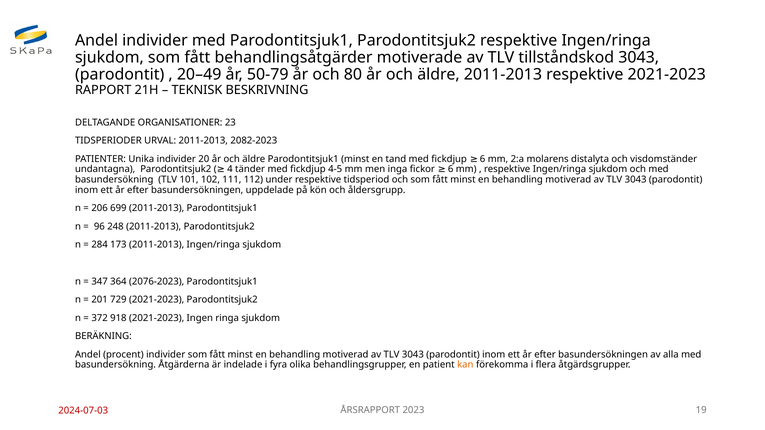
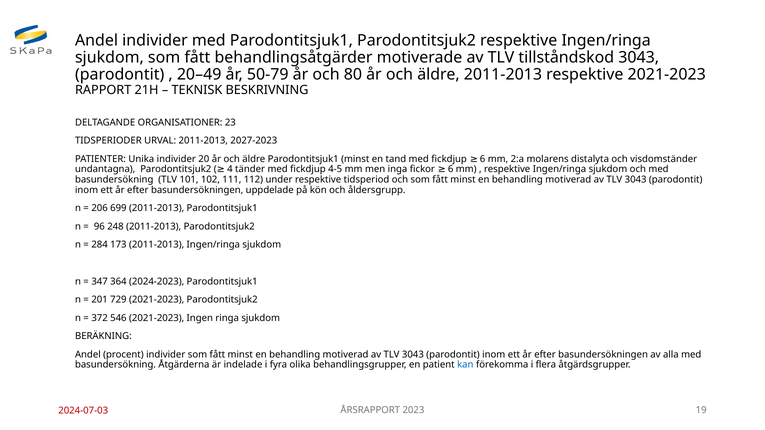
2082-2023: 2082-2023 -> 2027-2023 (254, 141)
2076-2023: 2076-2023 -> 2024-2023 (157, 282)
918: 918 -> 546 (118, 318)
kan colour: orange -> blue (465, 365)
